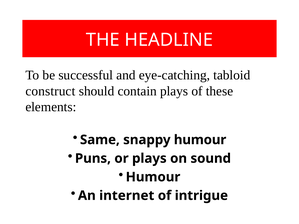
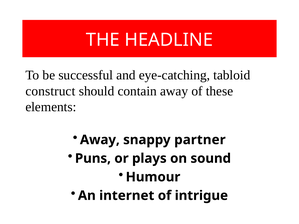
contain plays: plays -> away (174, 91)
Same: Same -> Away (100, 140)
snappy humour: humour -> partner (200, 140)
